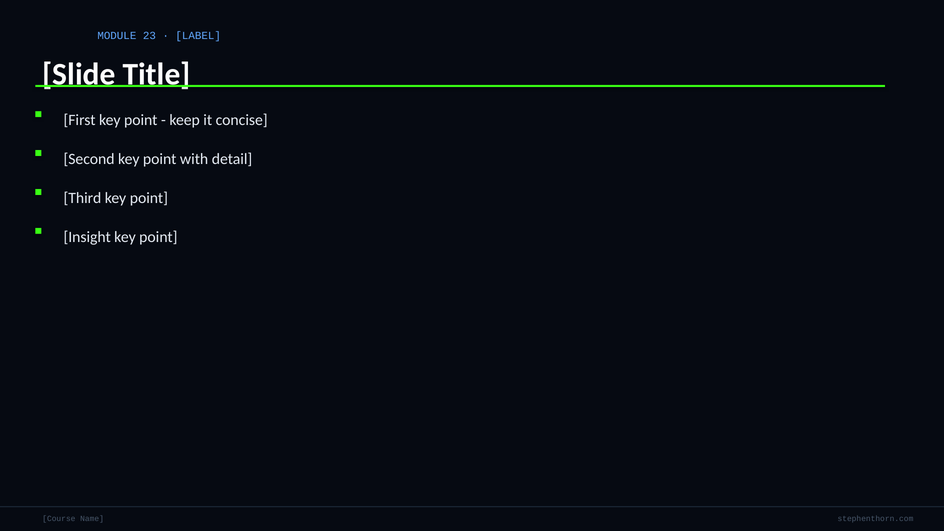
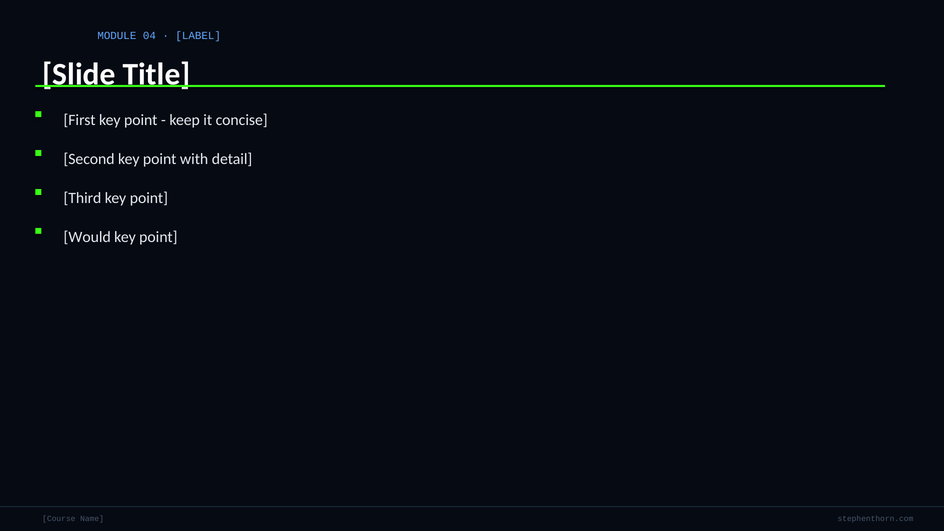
23: 23 -> 04 (149, 35)
Insight: Insight -> Would (87, 237)
